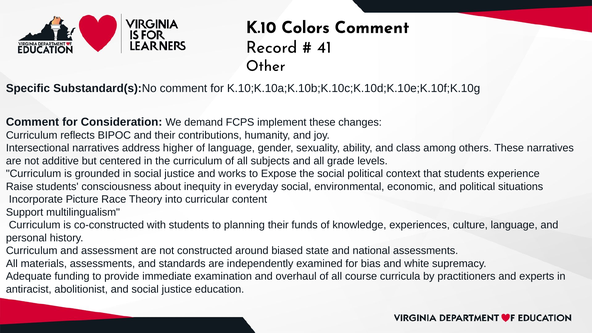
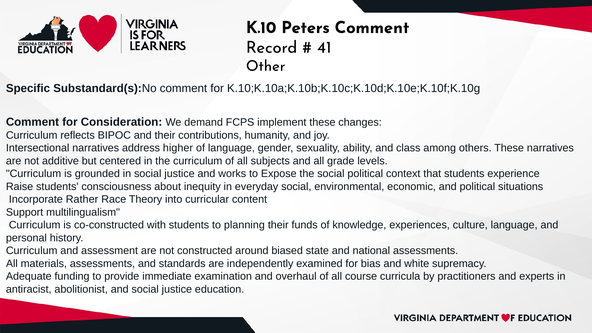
Colors: Colors -> Peters (306, 28)
Picture: Picture -> Rather (82, 199)
